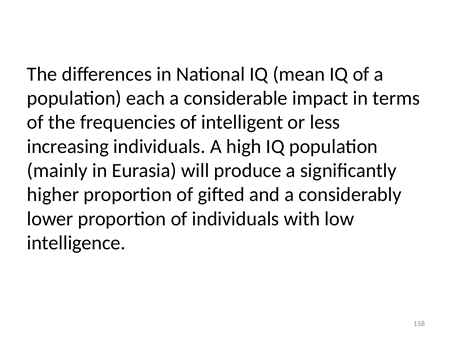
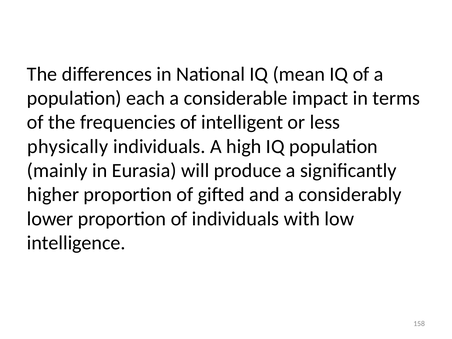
increasing: increasing -> physically (68, 146)
